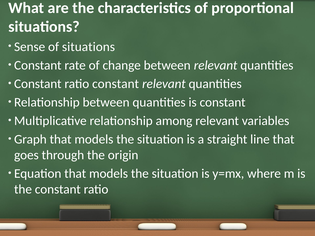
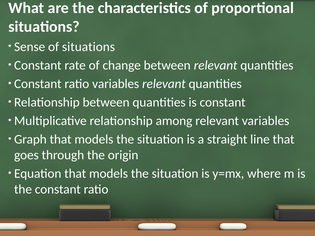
ratio constant: constant -> variables (116, 84)
